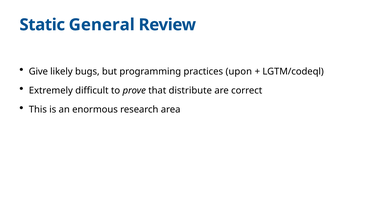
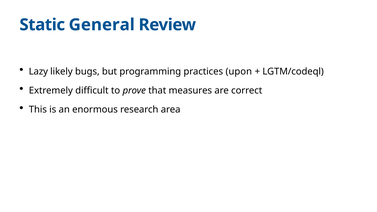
Give: Give -> Lazy (38, 72)
distribute: distribute -> measures (190, 91)
